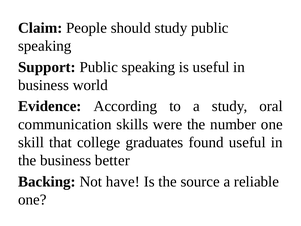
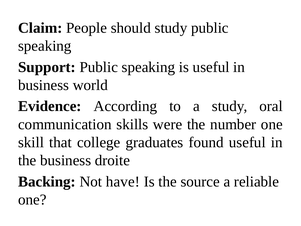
better: better -> droite (112, 160)
